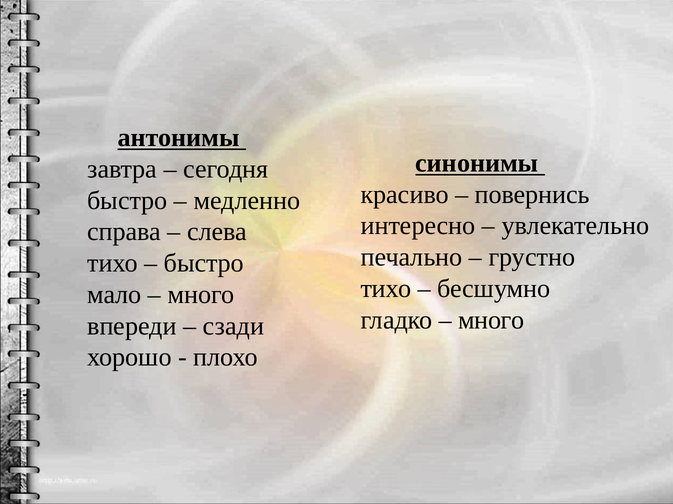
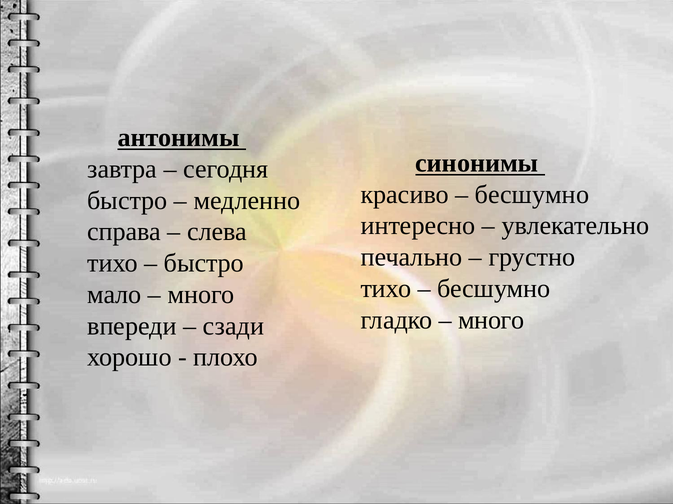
повернись: повернись -> бесшумно (532, 195)
